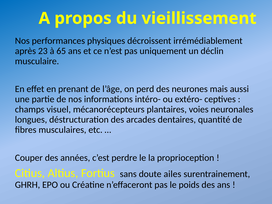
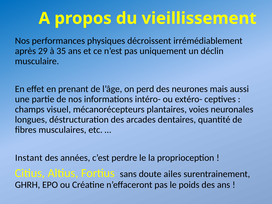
23: 23 -> 29 (43, 51)
65: 65 -> 35 (61, 51)
Couper: Couper -> Instant (29, 158)
